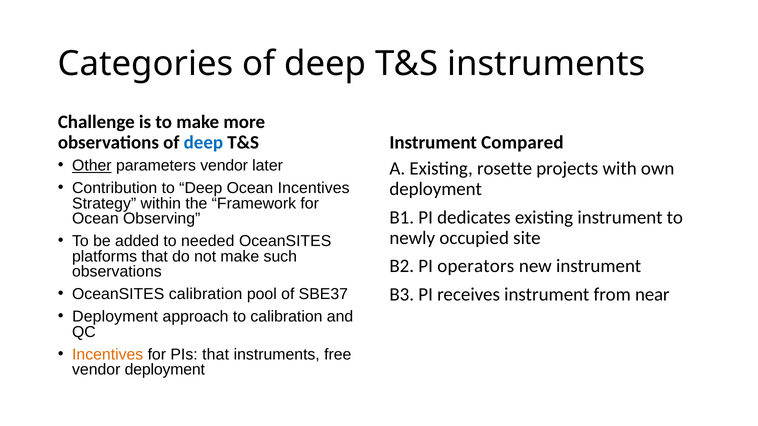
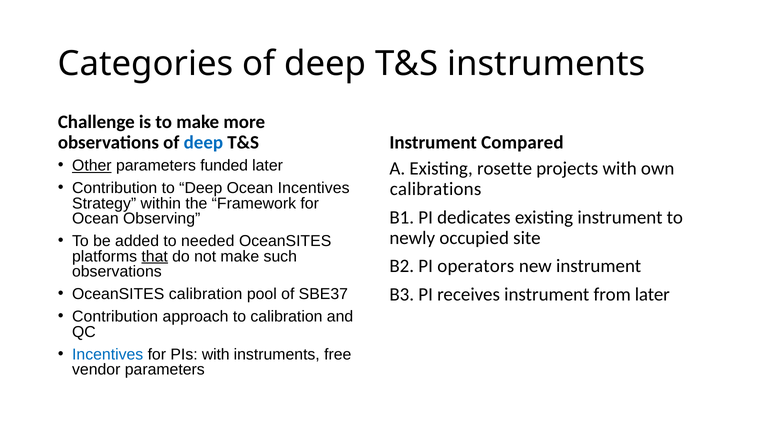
parameters vendor: vendor -> funded (224, 166)
deployment: deployment -> calibrations (436, 189)
that underline: none -> present (155, 257)
from near: near -> later (652, 295)
Deployment: Deployment -> Contribution (115, 317)
Incentives colour: orange -> blue (108, 355)
PIs that: that -> with (216, 355)
vendor deployment: deployment -> parameters (165, 370)
